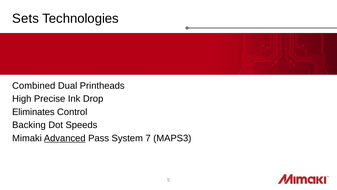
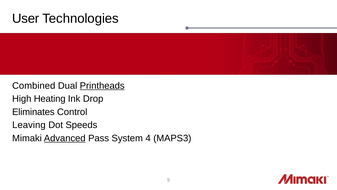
Sets: Sets -> User (26, 19)
Printheads underline: none -> present (102, 86)
Precise: Precise -> Heating (50, 99)
Backing: Backing -> Leaving (29, 125)
7: 7 -> 4 (148, 138)
